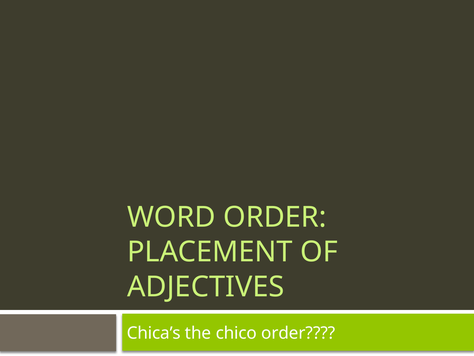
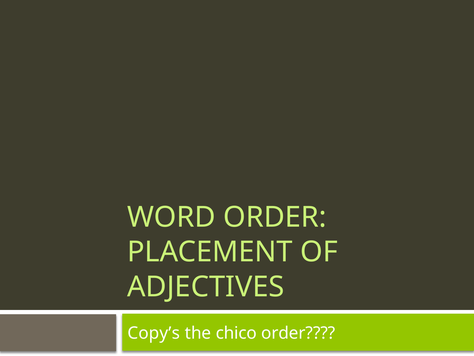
Chica’s: Chica’s -> Copy’s (154, 333)
